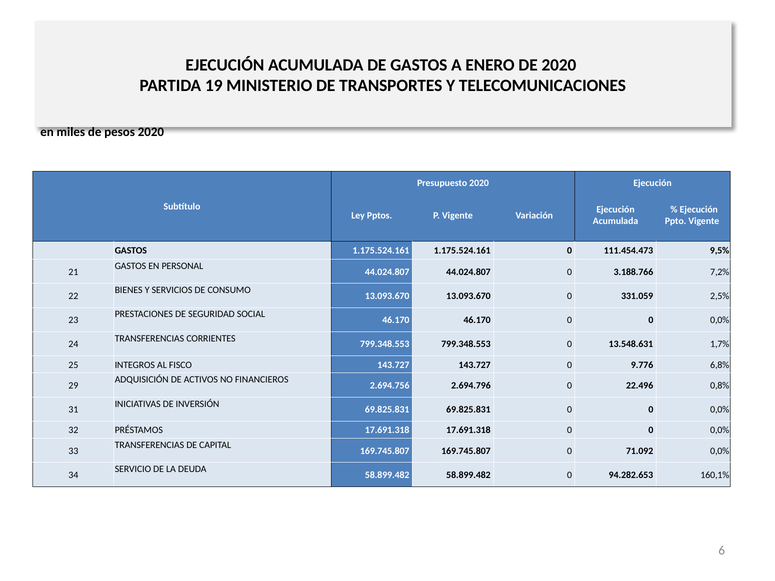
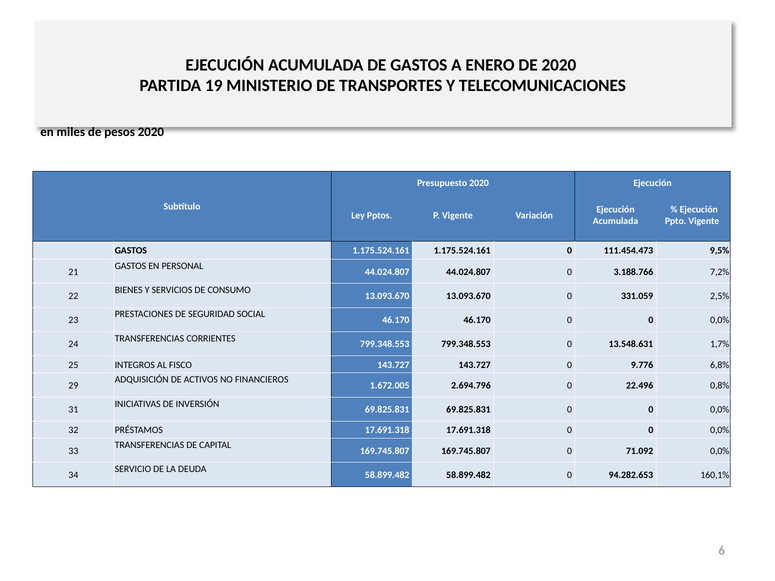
2.694.756: 2.694.756 -> 1.672.005 (390, 386)
